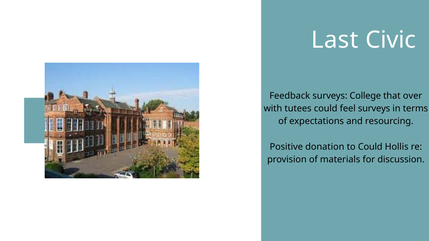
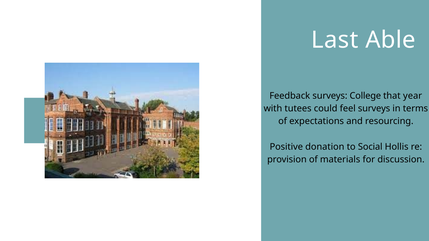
Civic: Civic -> Able (390, 40)
over: over -> year (413, 96)
to Could: Could -> Social (370, 147)
